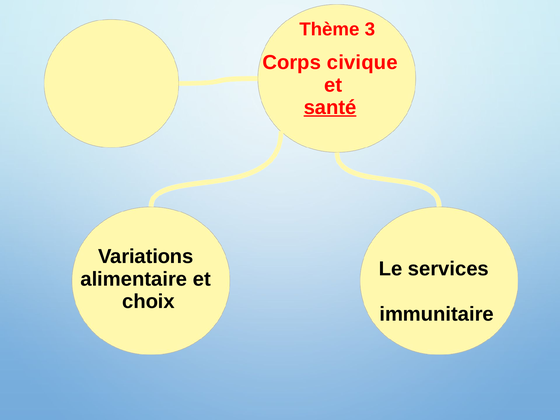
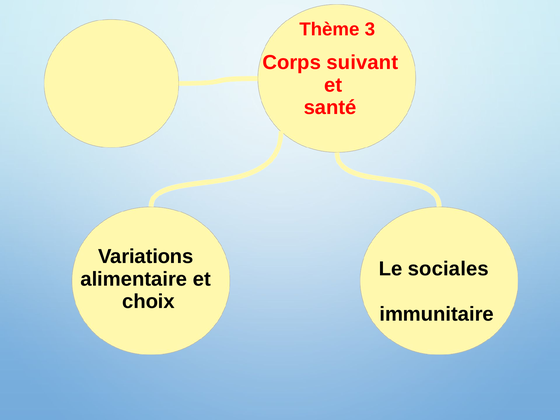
civique: civique -> suivant (362, 63)
santé underline: present -> none (330, 107)
services: services -> sociales (448, 269)
